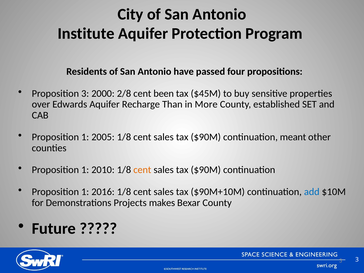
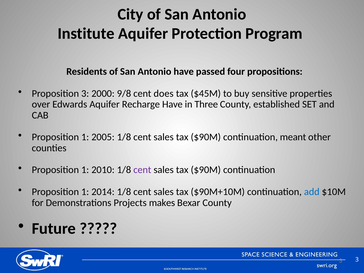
2/8: 2/8 -> 9/8 (124, 93)
been: been -> does (164, 93)
Recharge Than: Than -> Have (172, 104)
More: More -> Three (206, 104)
cent colour: orange -> purple (142, 170)
2016: 2016 -> 2014 (103, 192)
